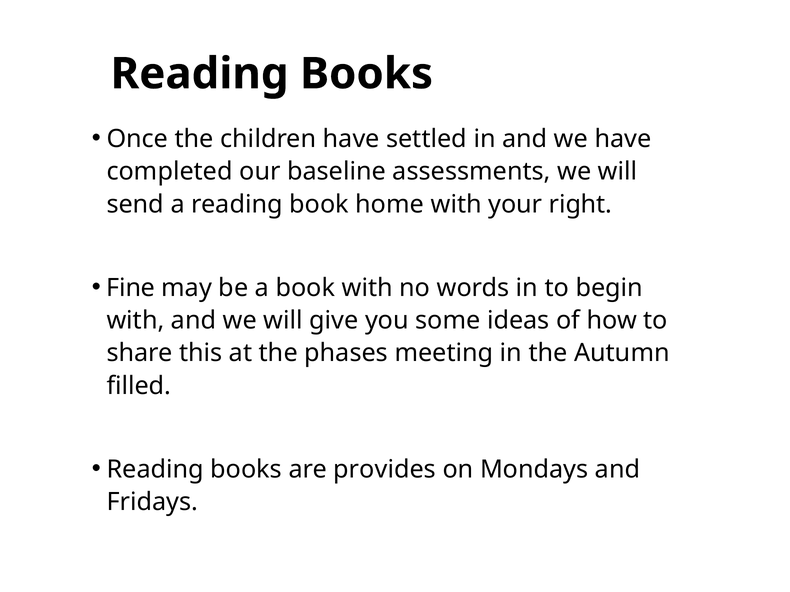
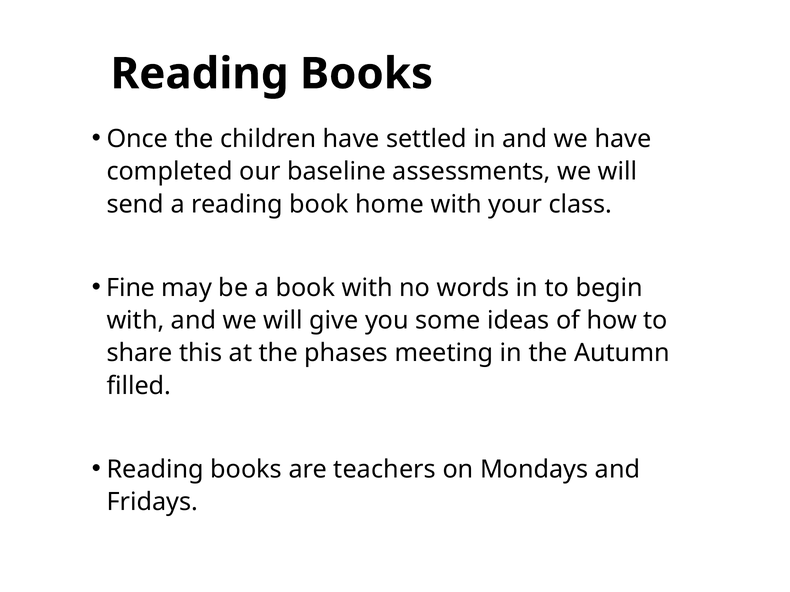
right: right -> class (581, 204)
provides: provides -> teachers (385, 470)
